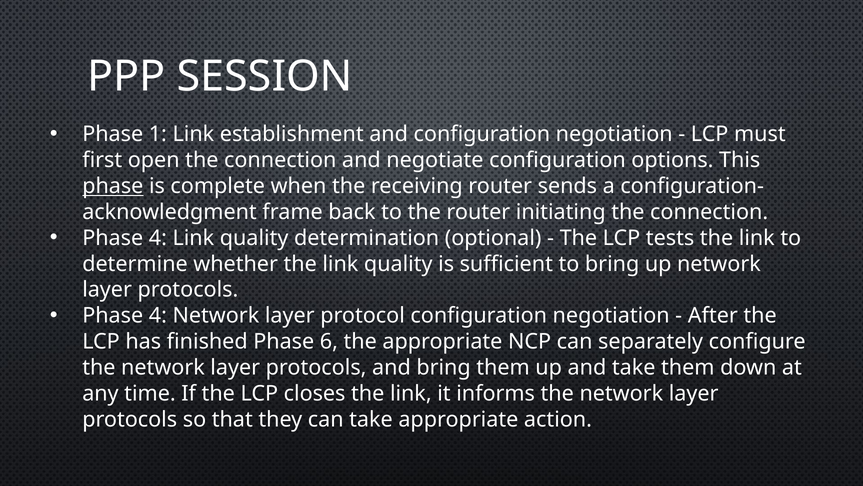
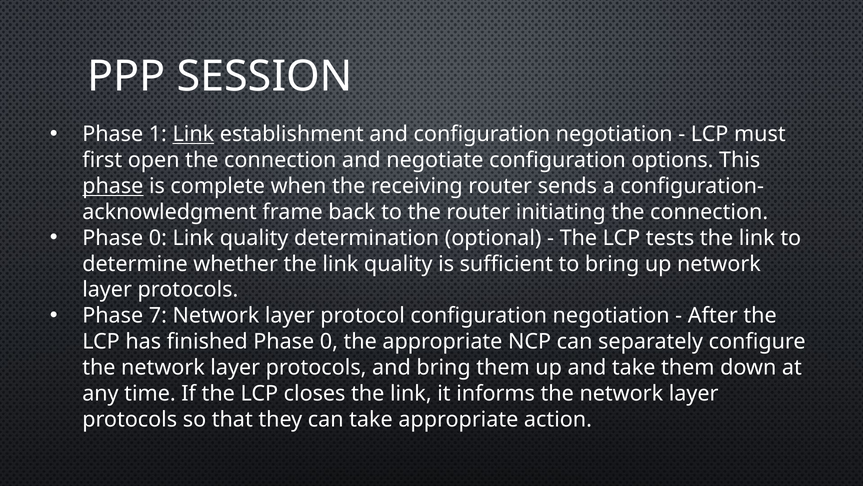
Link underline: none -> present (193, 134)
4: 4 -> 0 (158, 238)
4: 4 -> 7 (158, 315)
finished Phase 6: 6 -> 0 (329, 341)
